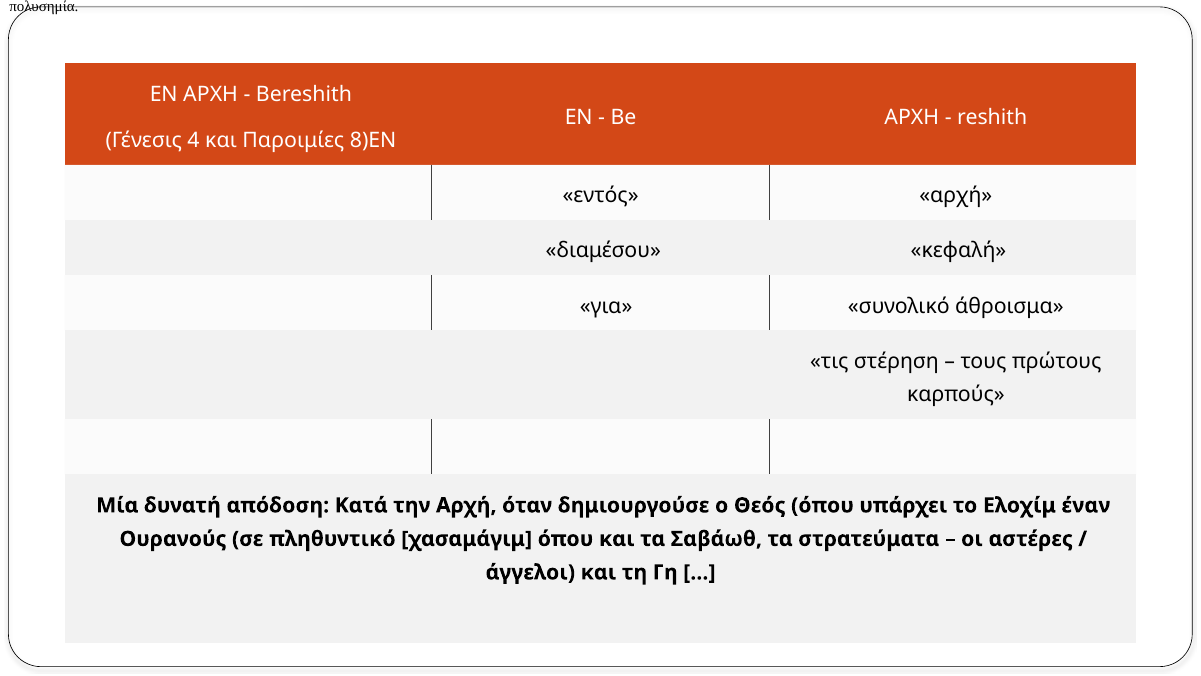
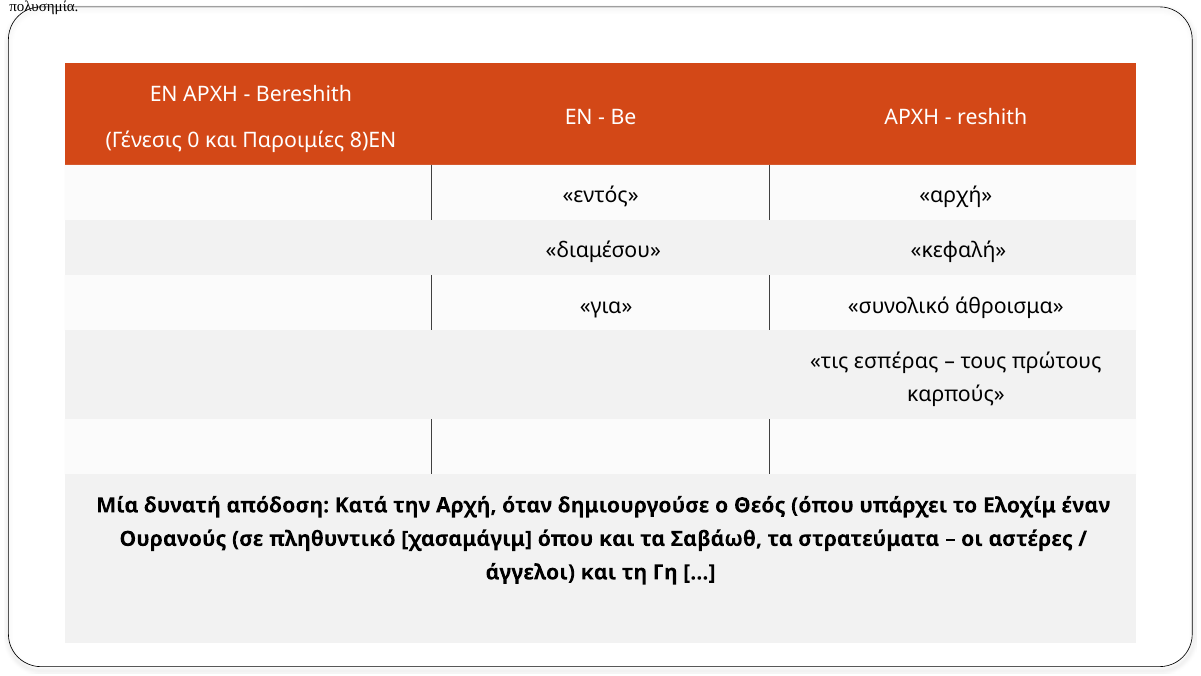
4: 4 -> 0 (194, 140)
στέρηση: στέρηση -> εσπέρας (896, 361)
